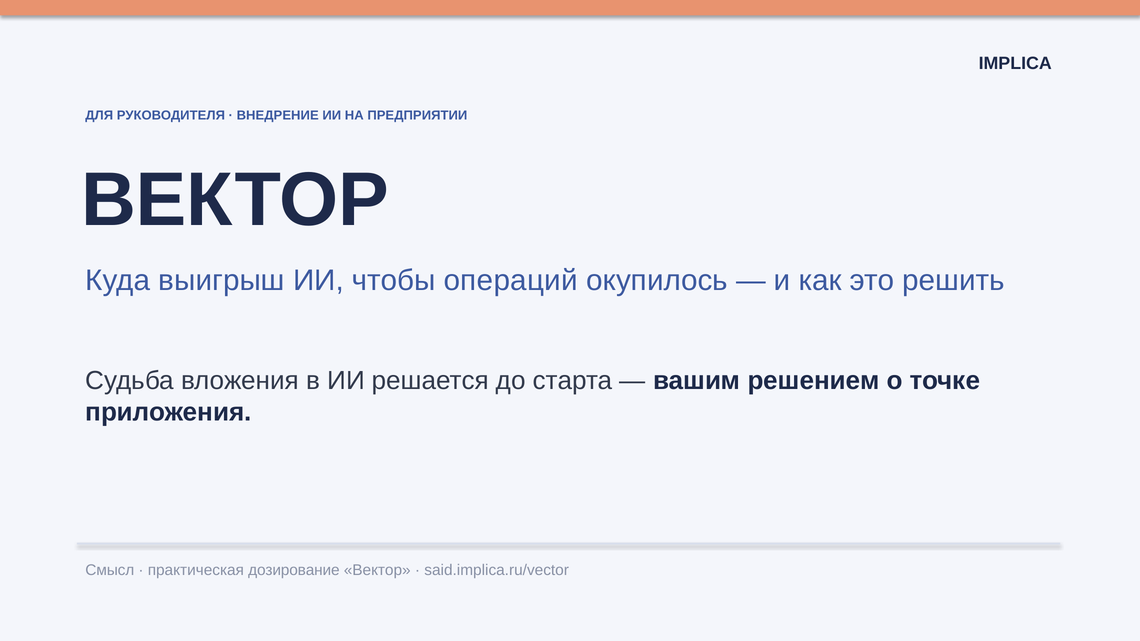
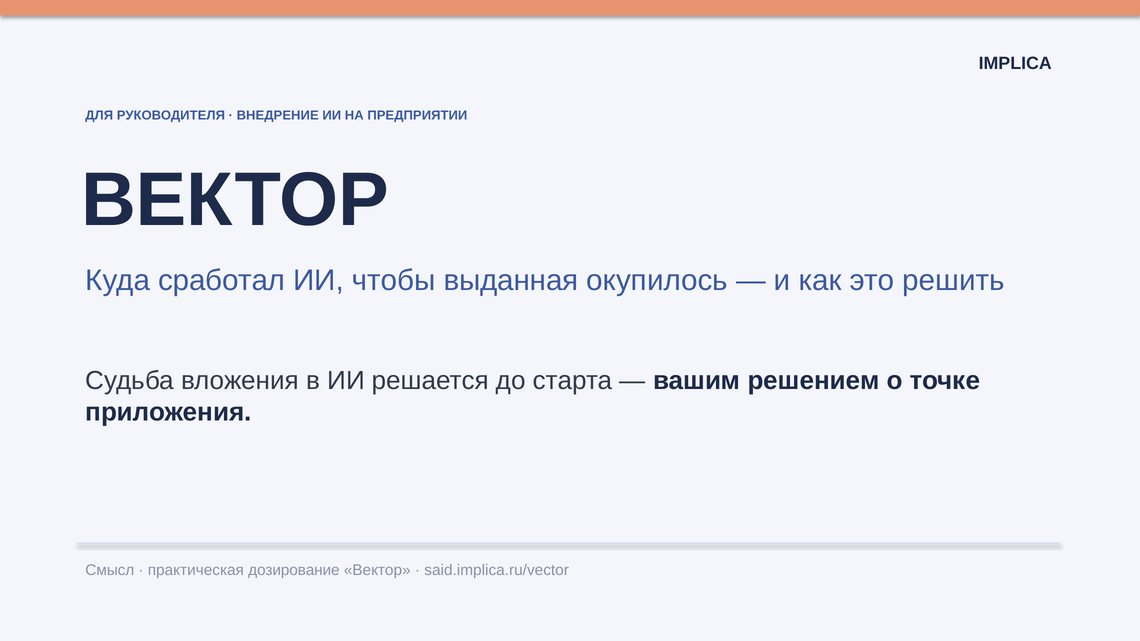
выигрыш: выигрыш -> сработал (222, 281)
операций: операций -> выданная (511, 281)
